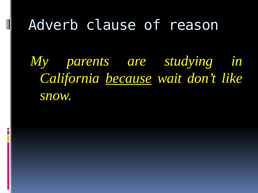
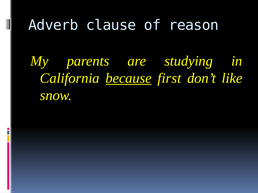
wait: wait -> first (169, 78)
